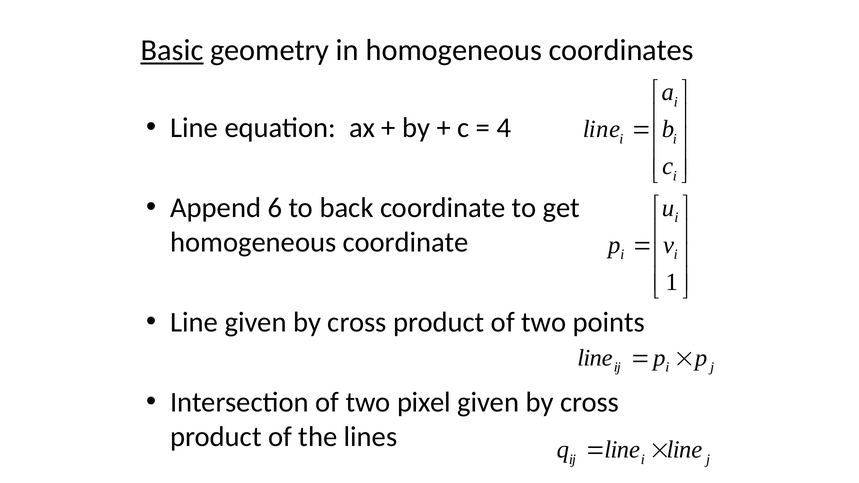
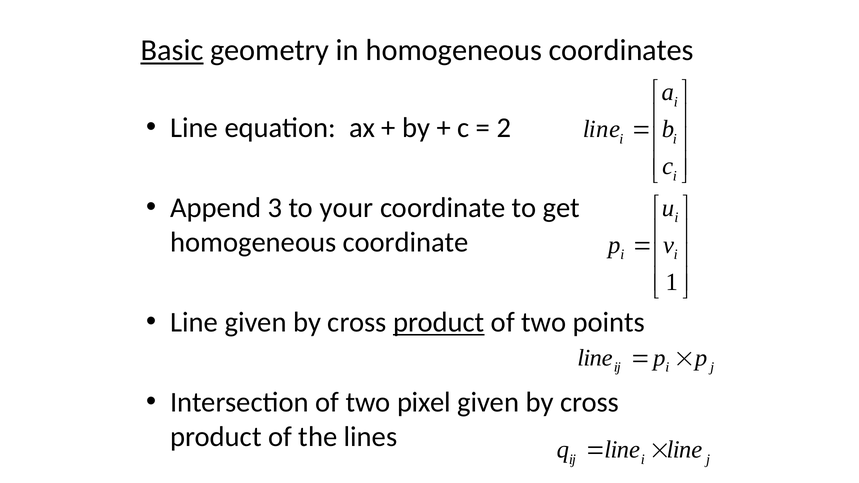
4: 4 -> 2 (504, 128)
6: 6 -> 3 (275, 208)
back: back -> your (346, 208)
product underline: none -> present (439, 322)
